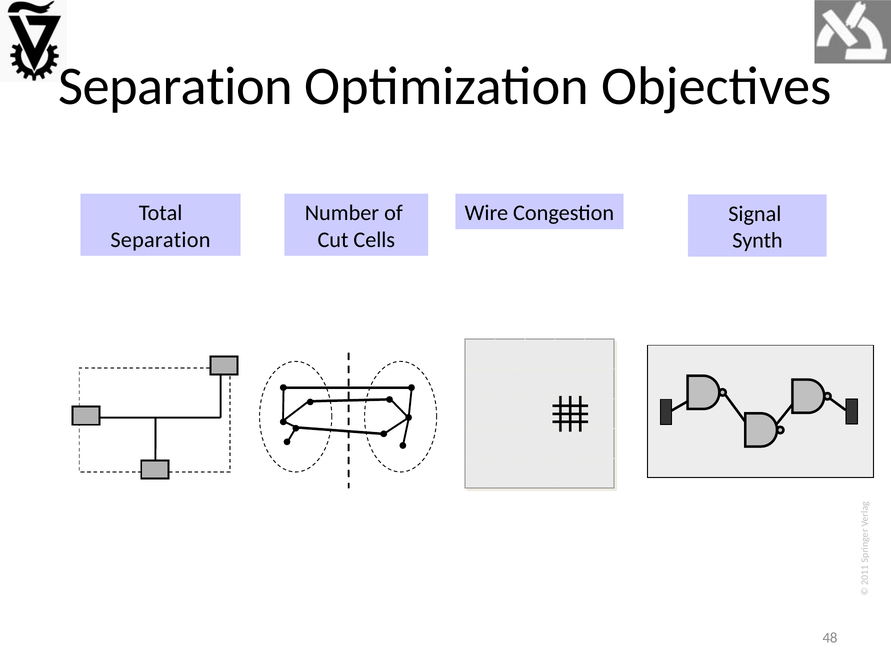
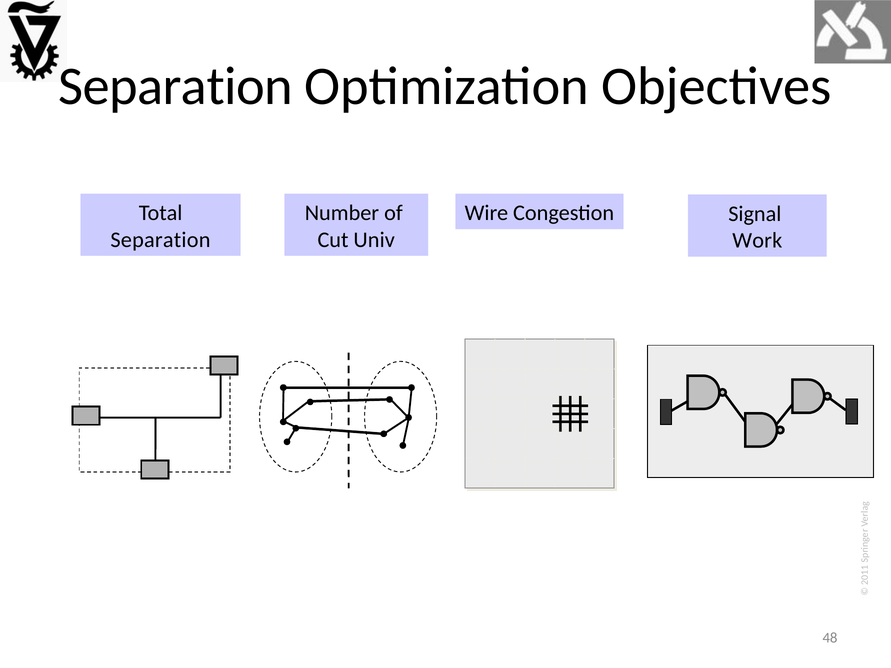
Cells: Cells -> Univ (374, 240)
Synth: Synth -> Work (757, 241)
